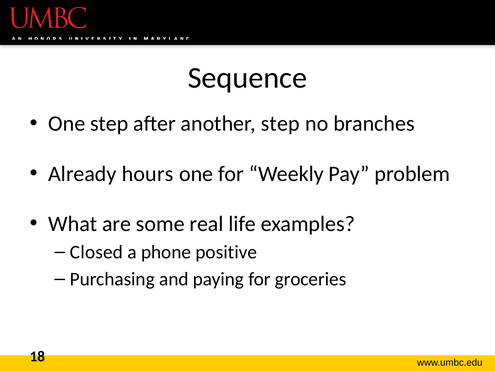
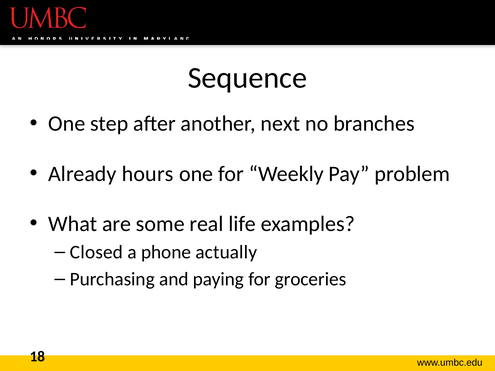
another step: step -> next (280, 124)
positive: positive -> actually (226, 252)
